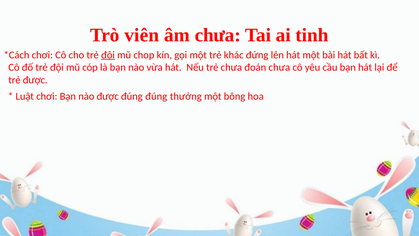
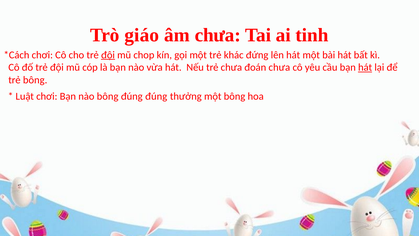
viên: viên -> giáo (142, 35)
hát underline: none -> present (365, 67)
trẻ được: được -> bông (35, 80)
nào được: được -> bông (108, 96)
